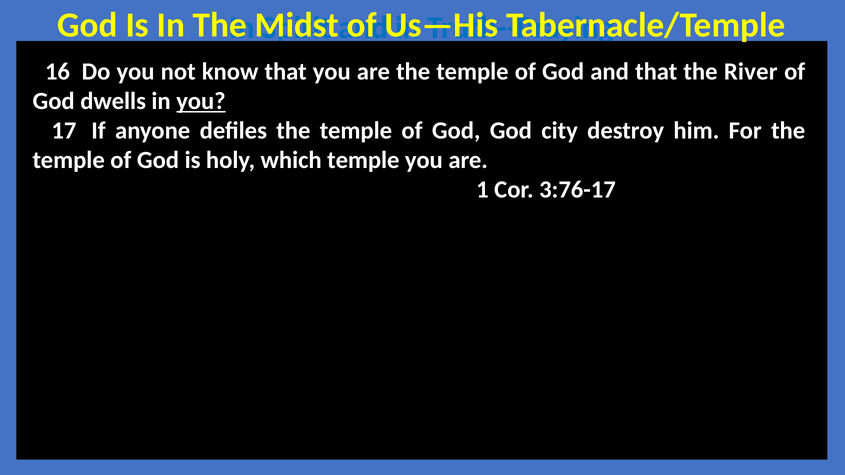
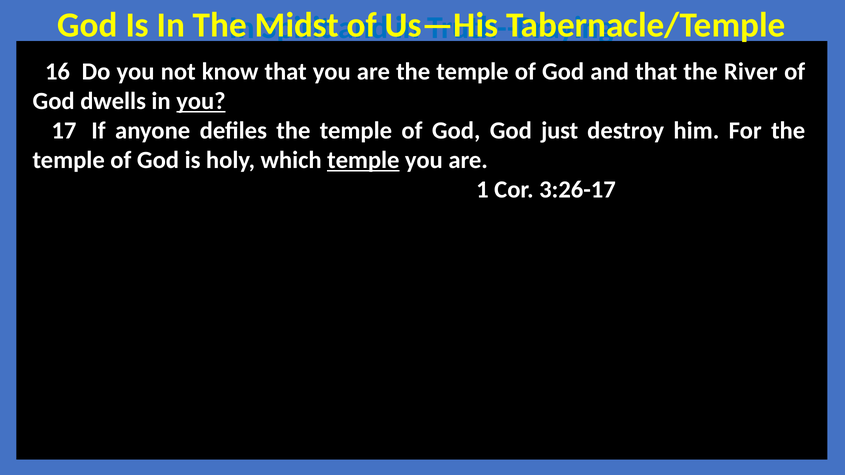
city: city -> just (560, 131)
temple underline: none -> present (363, 160)
3:76-17: 3:76-17 -> 3:26-17 (577, 190)
